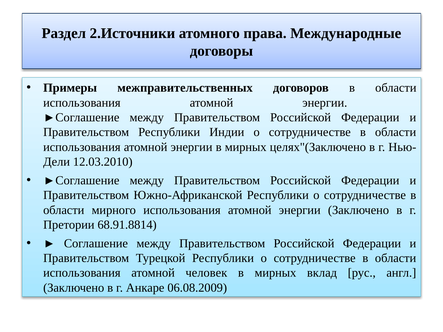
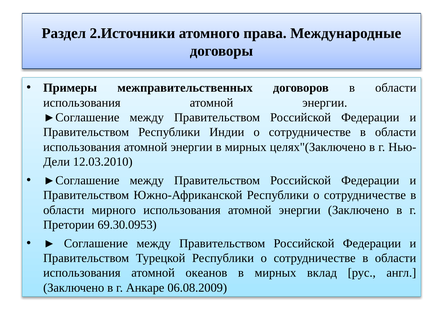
68.91.8814: 68.91.8814 -> 69.30.0953 (127, 225)
человек: человек -> океанов (206, 273)
